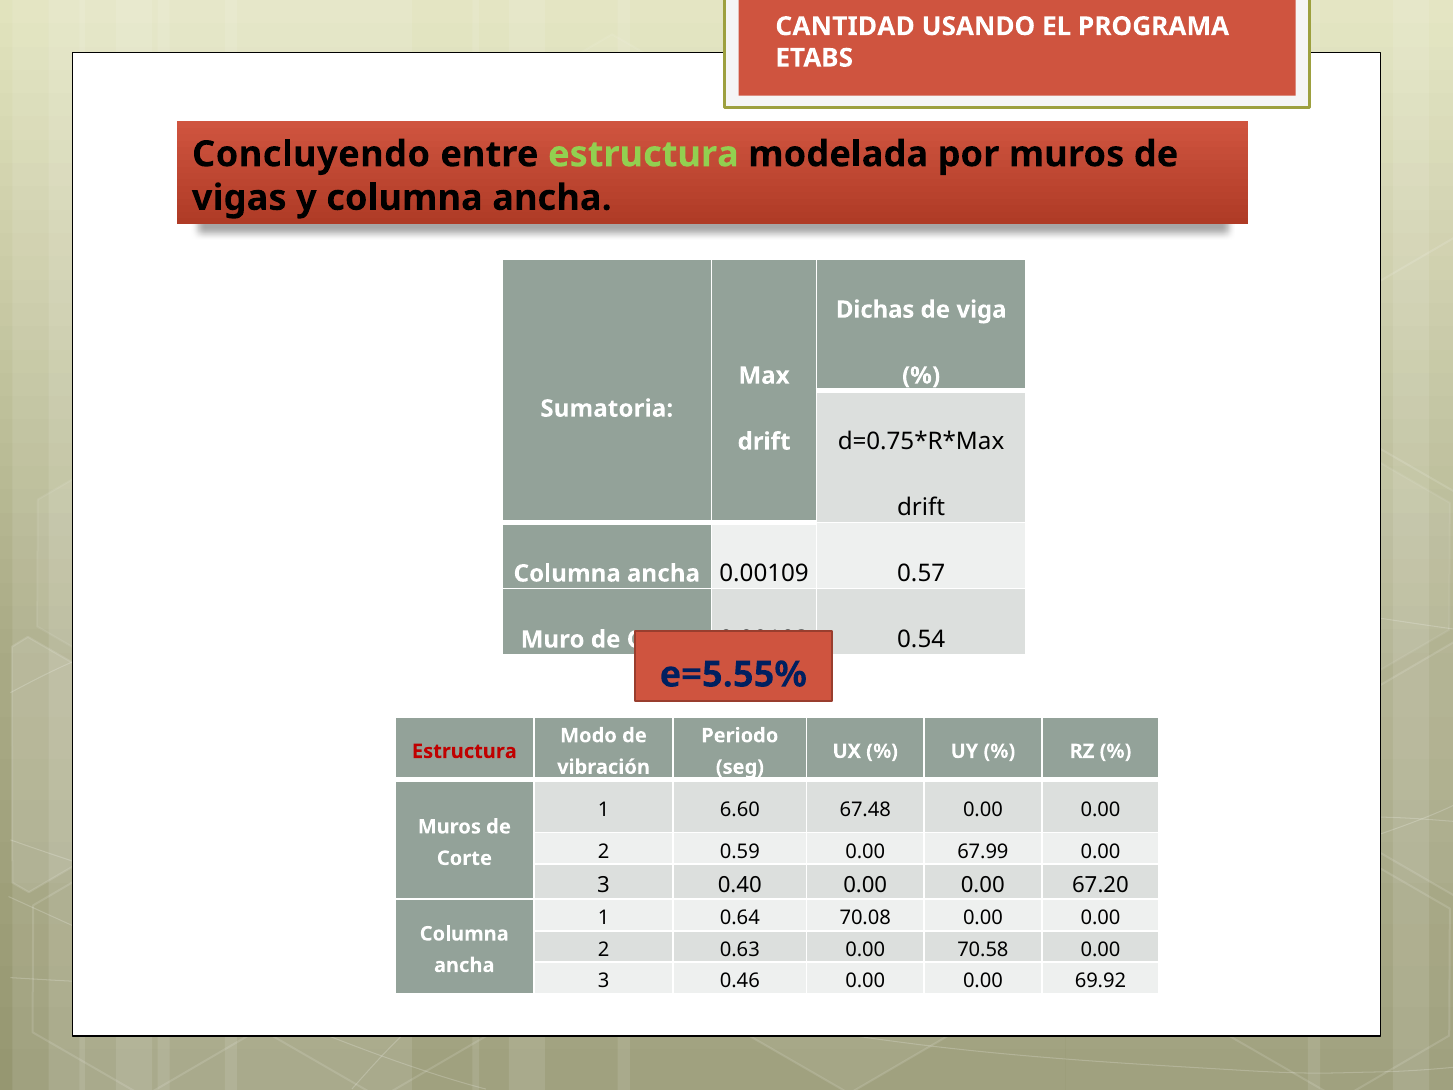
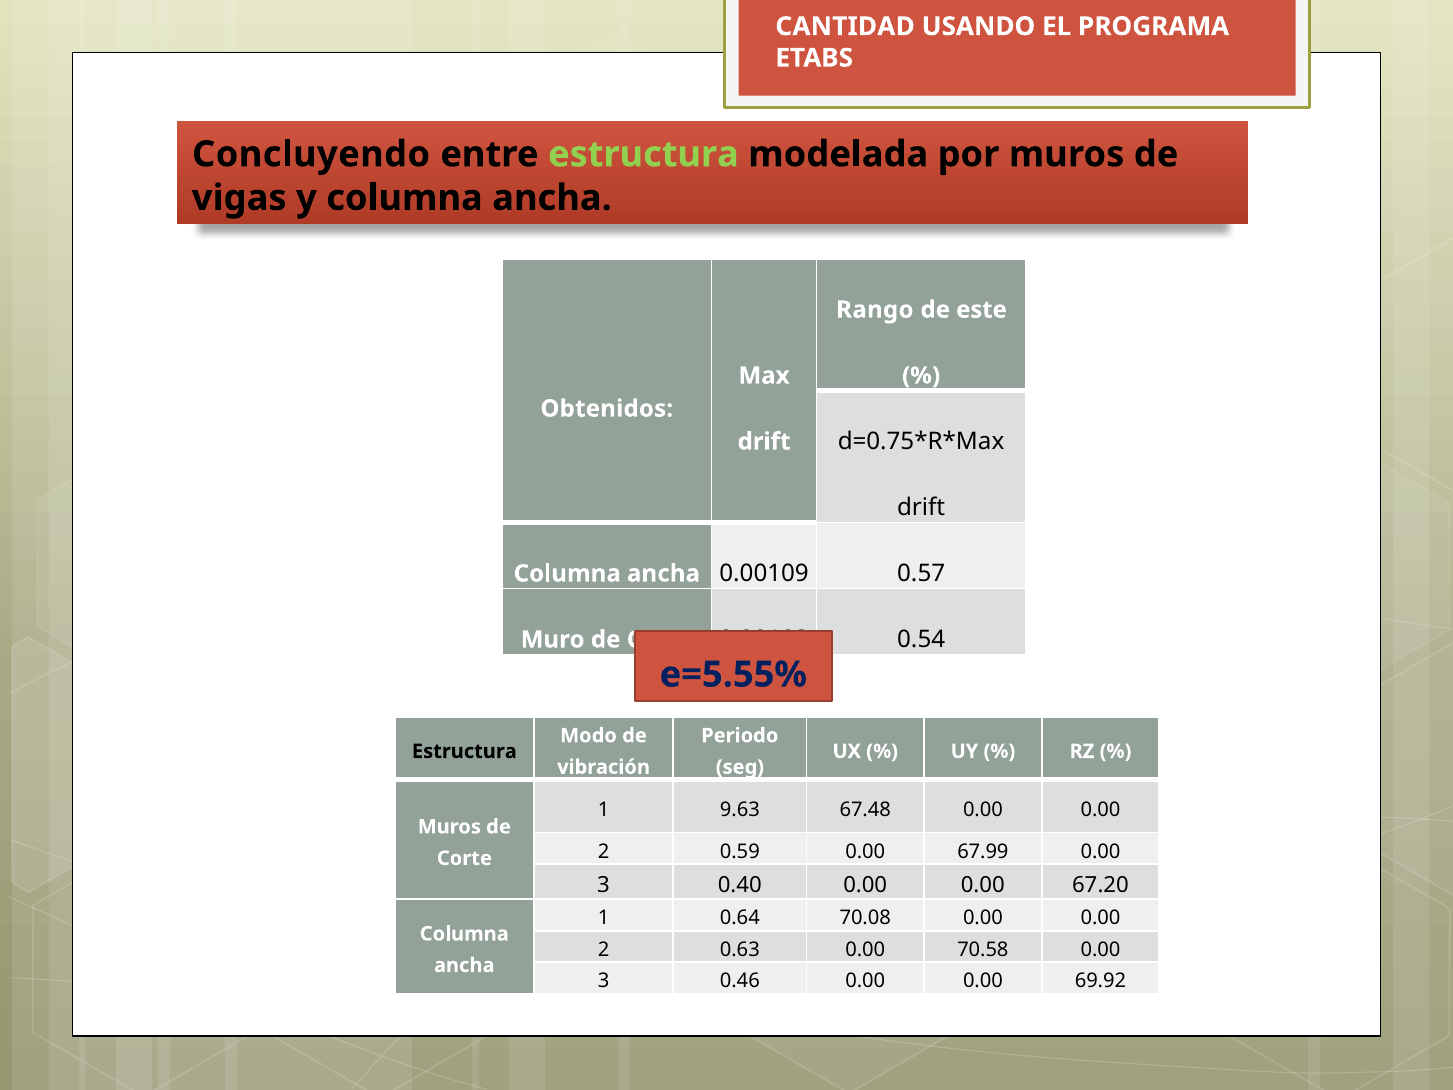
Dichas: Dichas -> Rango (875, 310)
viga: viga -> este (981, 310)
Sumatoria: Sumatoria -> Obtenidos (607, 409)
Estructura colour: red -> black (464, 751)
6.60: 6.60 -> 9.63 (740, 809)
